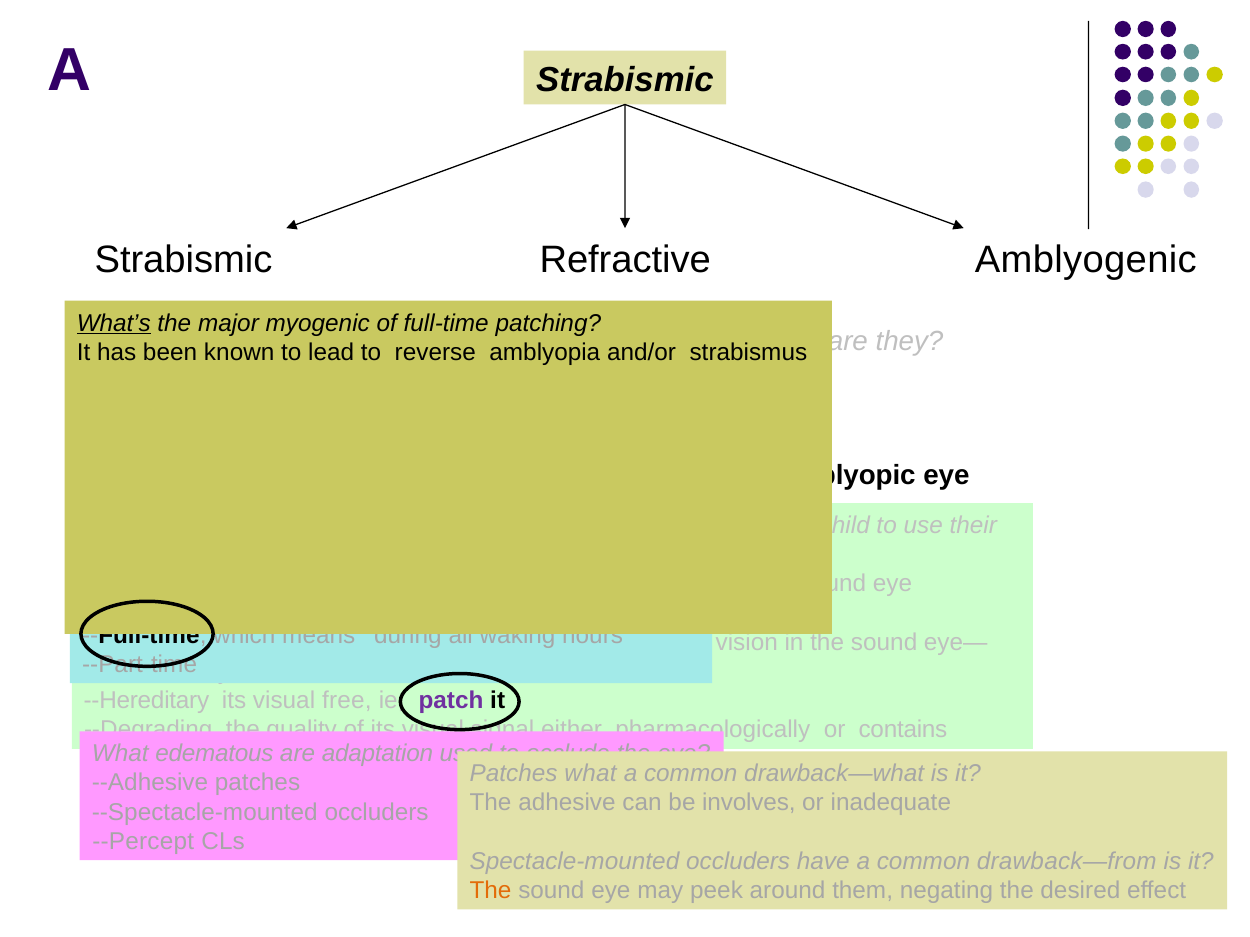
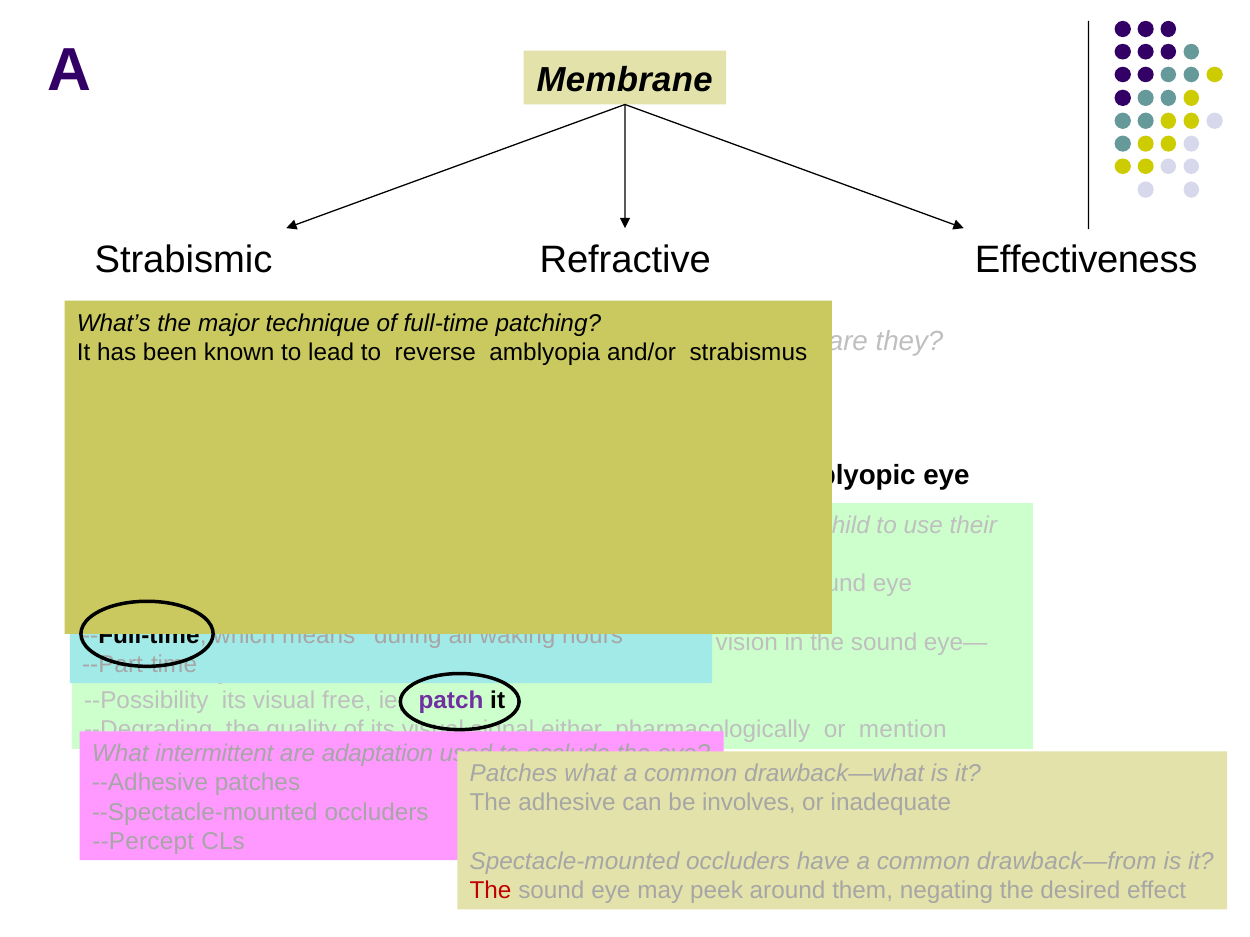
Strabismic: Strabismic -> Membrane (625, 80)
Amblyogenic: Amblyogenic -> Effectiveness (1086, 260)
What’s underline: present -> none (114, 323)
major myogenic: myogenic -> technique (318, 323)
--Hereditary: --Hereditary -> --Possibility (146, 701)
contains: contains -> mention (903, 730)
edematous: edematous -> intermittent (214, 754)
The colour: orange -> red (491, 891)
